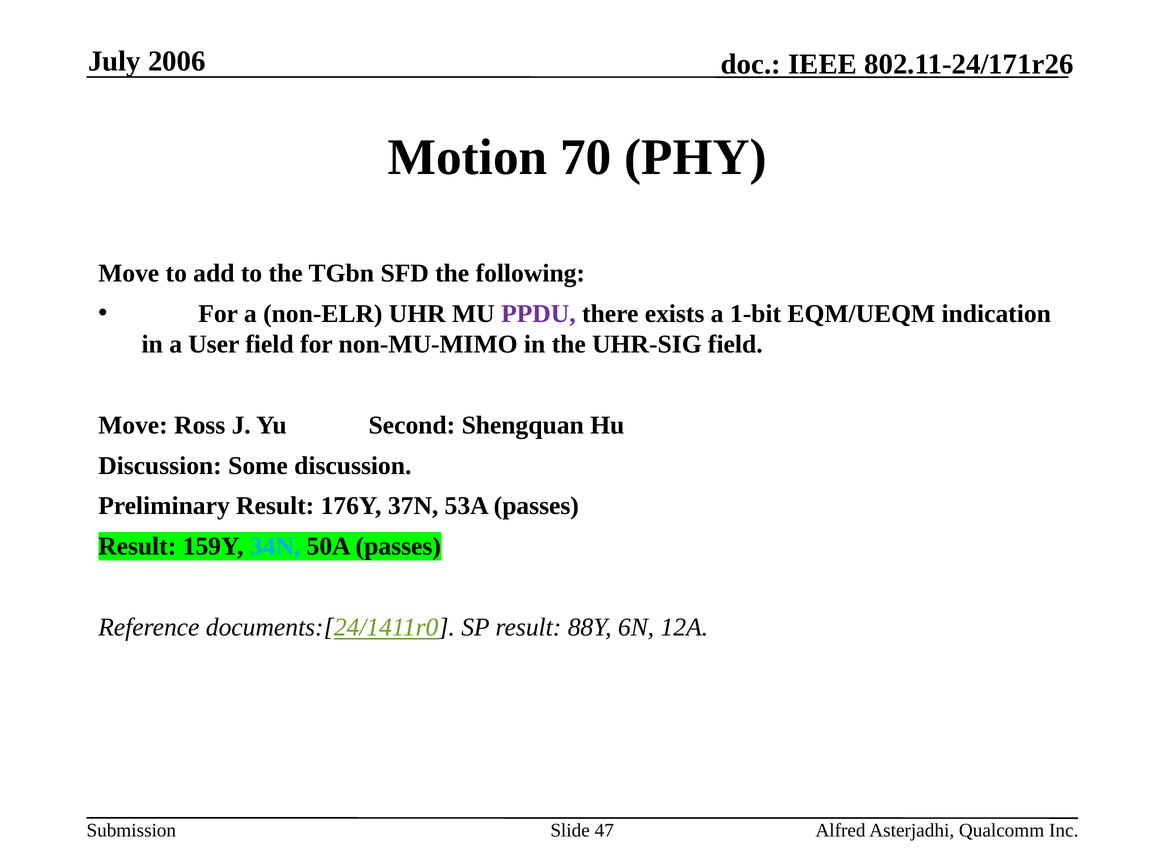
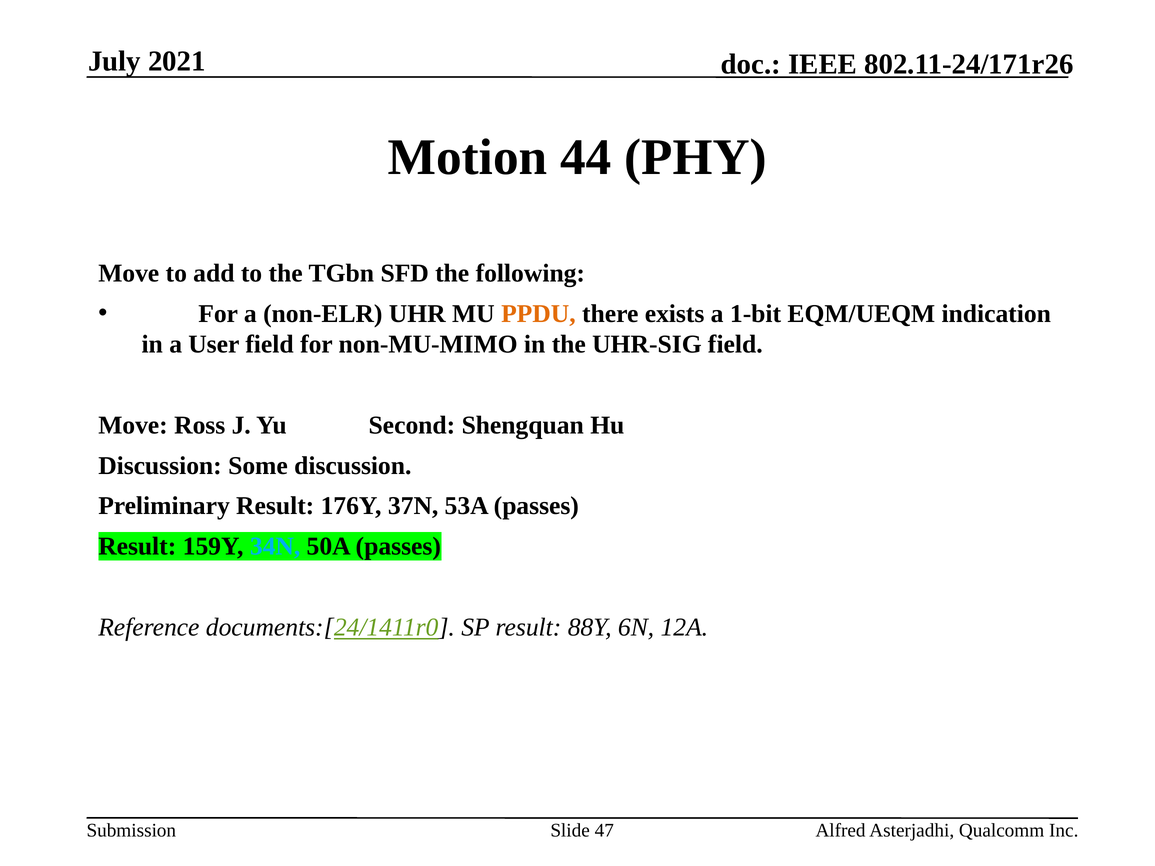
2006: 2006 -> 2021 (177, 61)
70: 70 -> 44 (586, 157)
PPDU colour: purple -> orange (538, 314)
